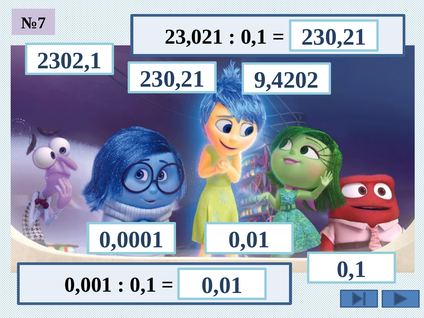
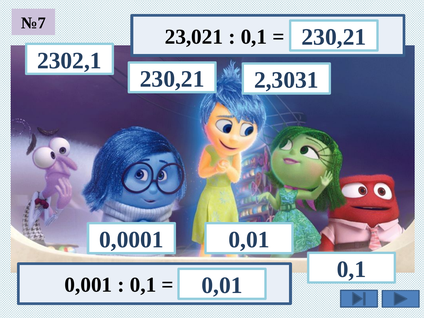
9,4202: 9,4202 -> 2,3031 (286, 80)
